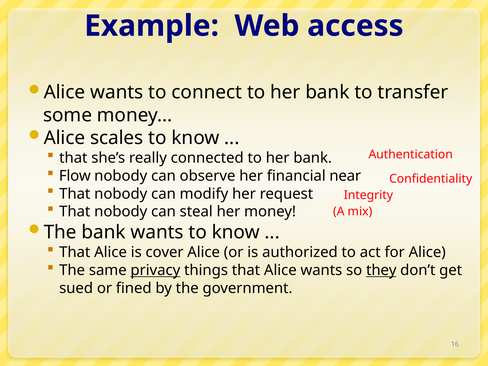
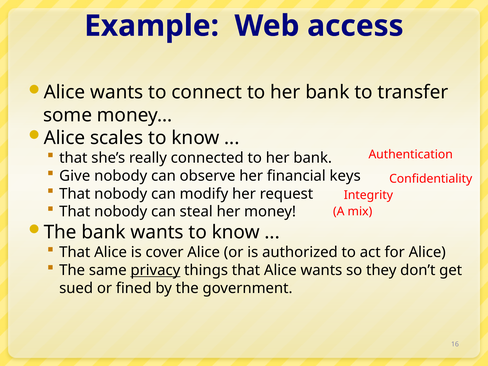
Flow: Flow -> Give (75, 176)
near: near -> keys (345, 176)
they underline: present -> none (381, 270)
